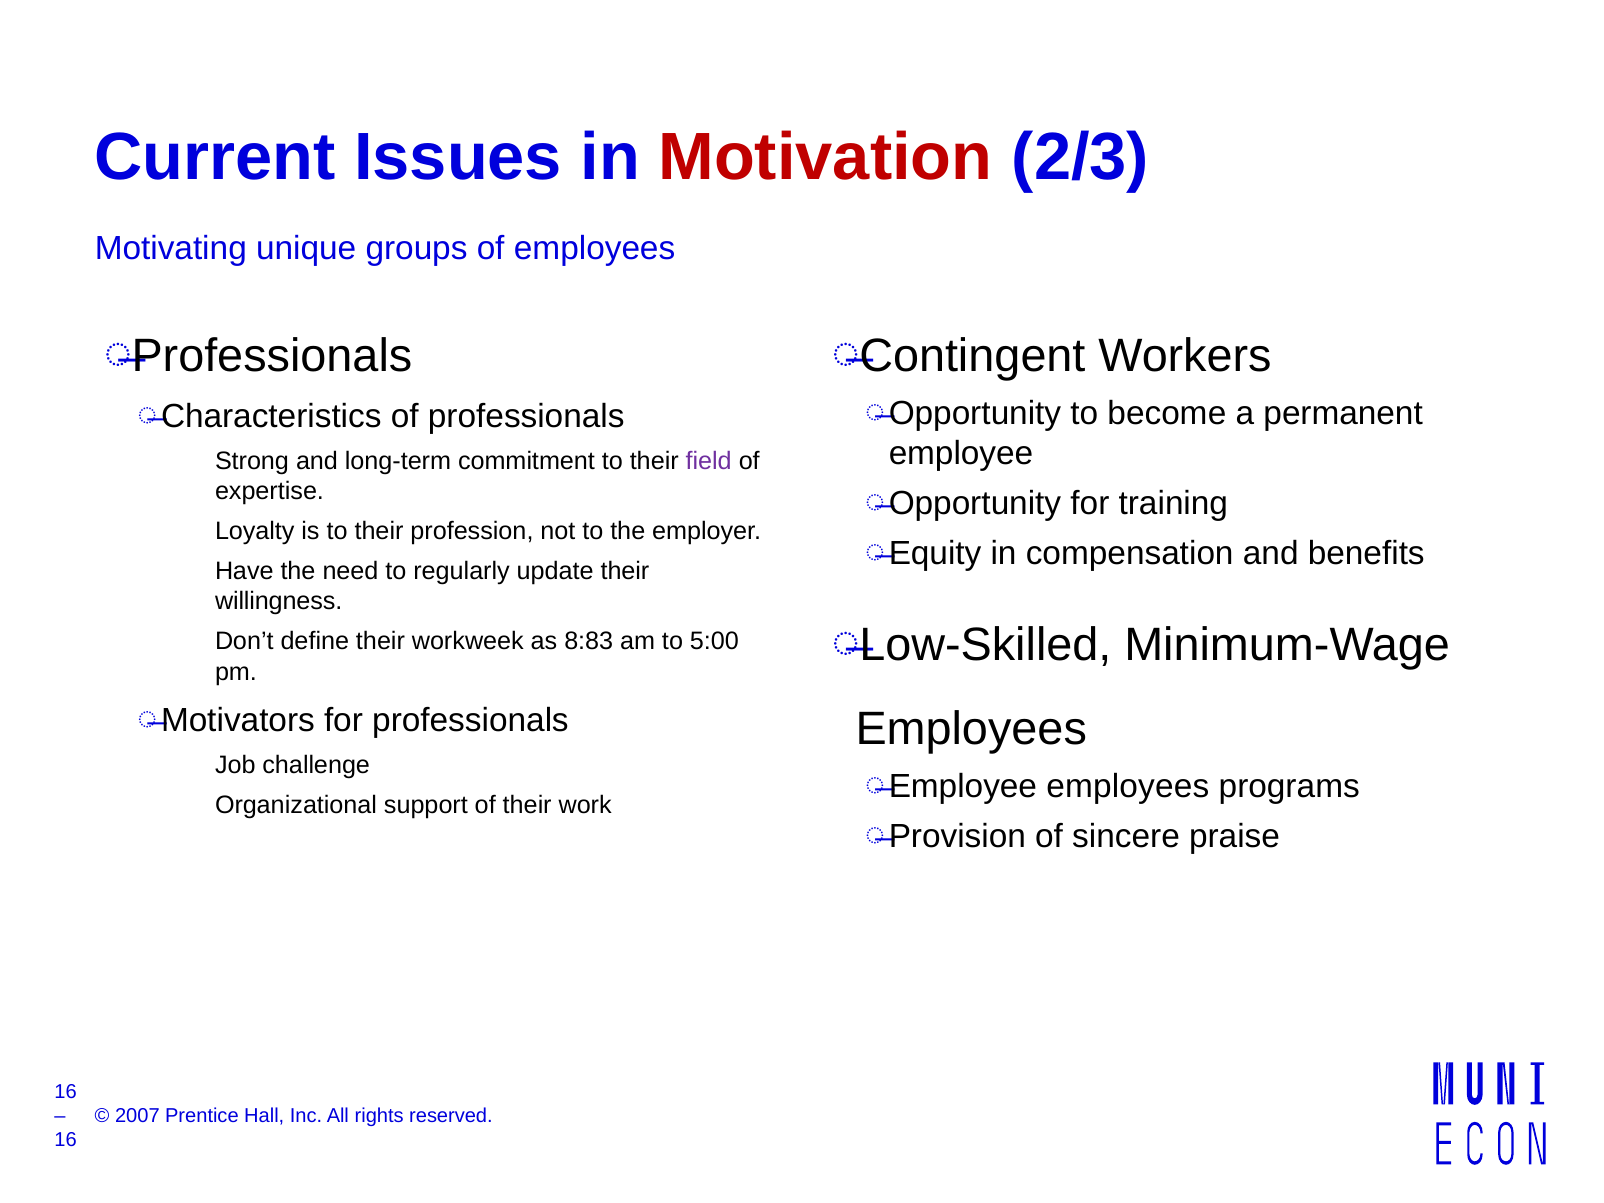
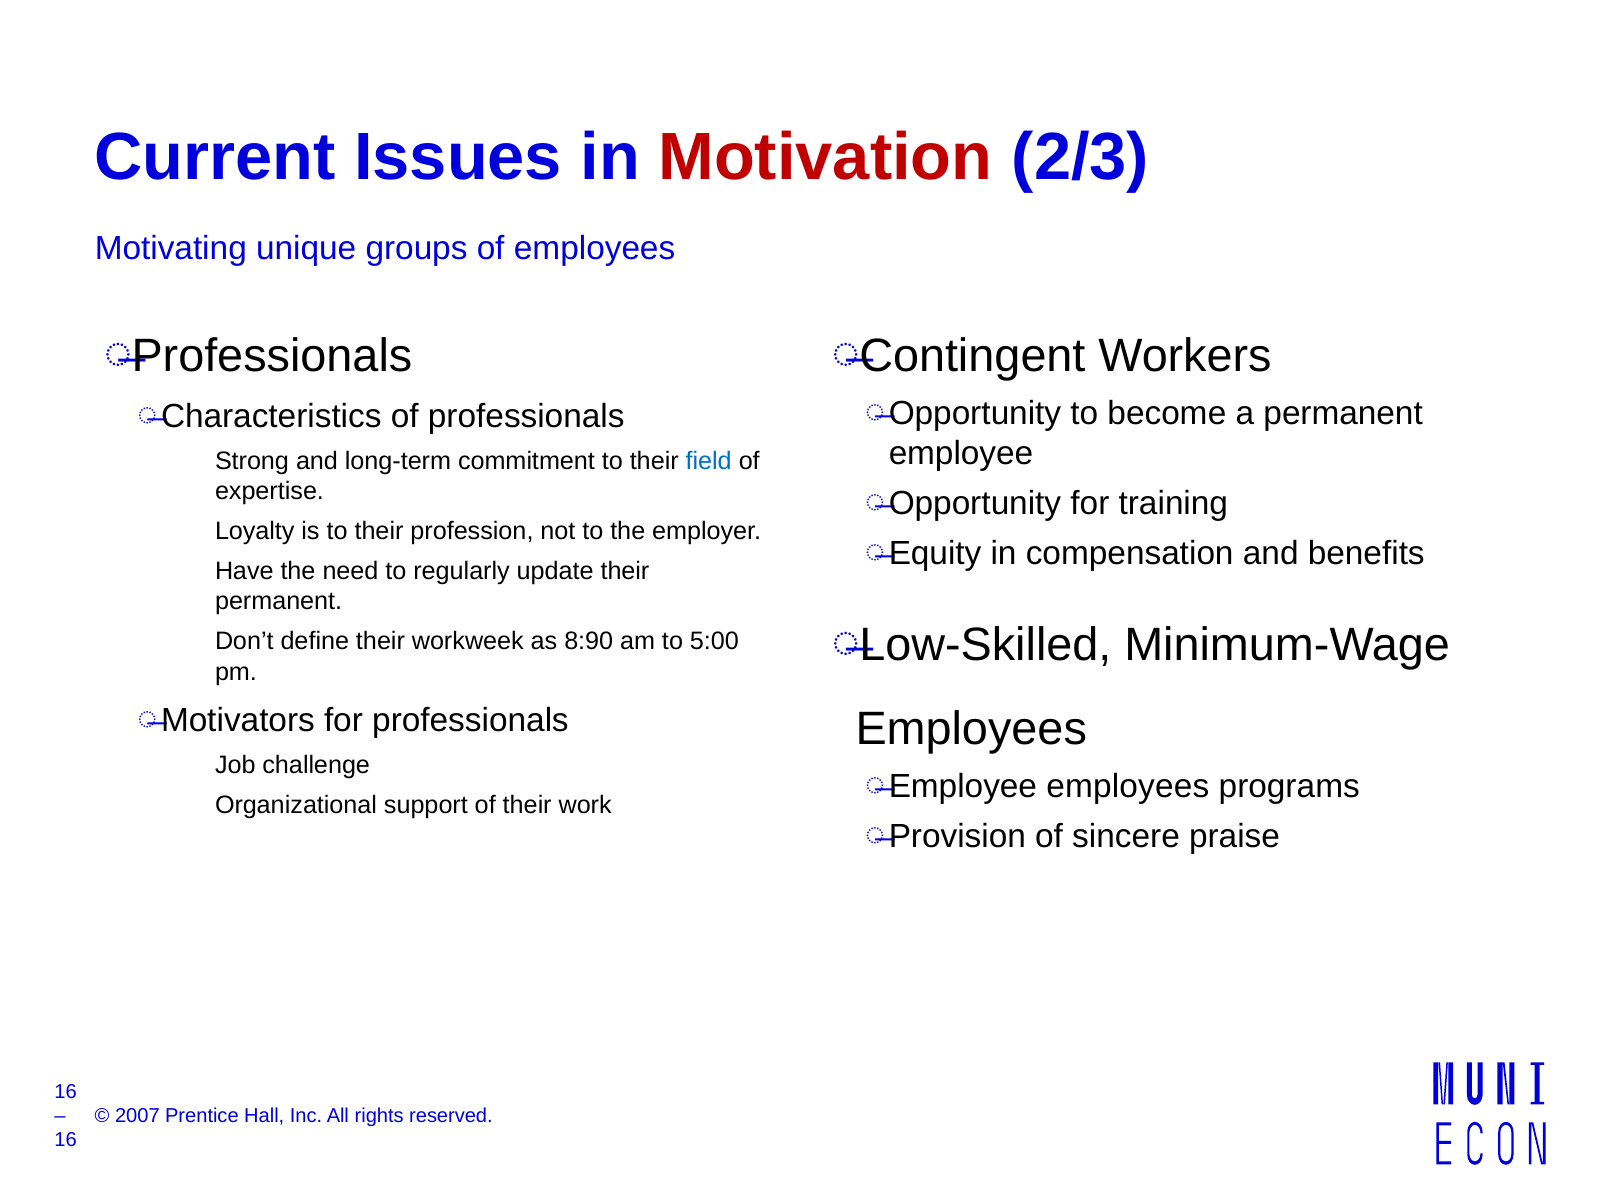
field colour: purple -> blue (709, 461)
willingness: willingness -> permanent (279, 602)
8:83: 8:83 -> 8:90 (589, 642)
